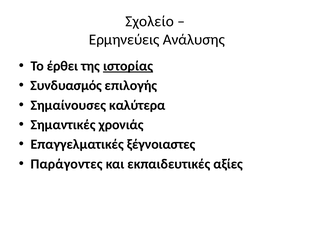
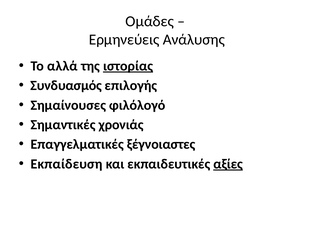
Σχολείο: Σχολείο -> Ομάδες (150, 21)
έρθει: έρθει -> αλλά (62, 66)
καλύτερα: καλύτερα -> φιλόλογό (137, 105)
Παράγοντες: Παράγοντες -> Εκπαίδευση (67, 164)
αξίες underline: none -> present (228, 164)
